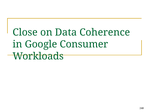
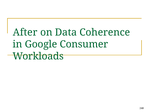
Close: Close -> After (25, 32)
